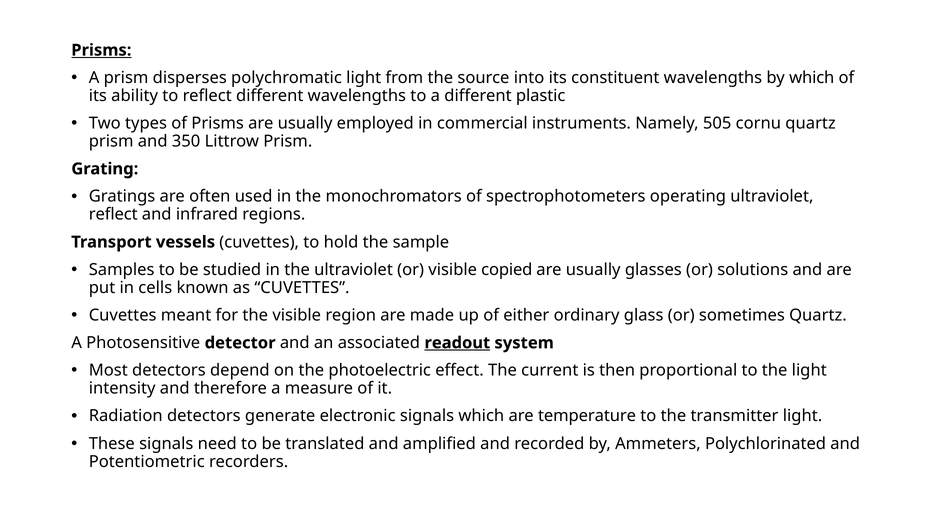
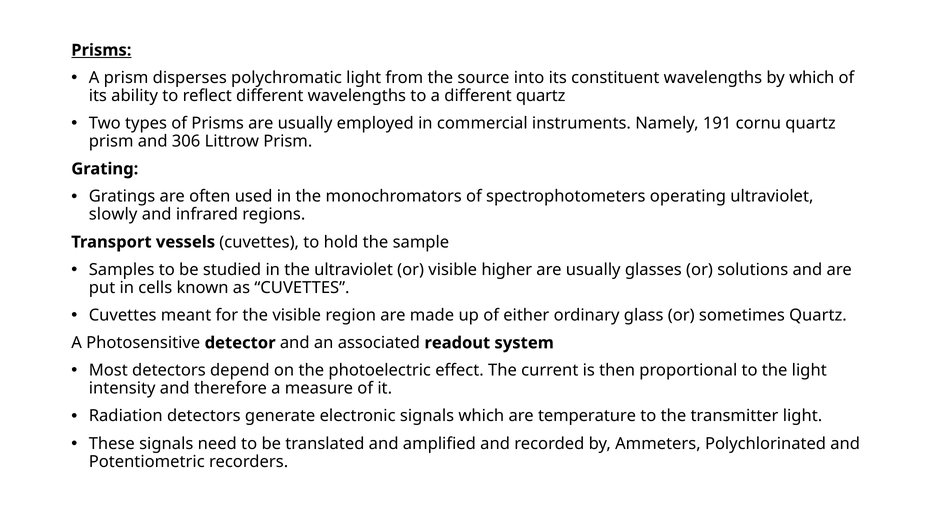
different plastic: plastic -> quartz (541, 96)
505: 505 -> 191 (717, 123)
350: 350 -> 306 (186, 141)
reflect: reflect -> slowly (113, 214)
copied: copied -> higher (507, 270)
readout underline: present -> none (457, 343)
